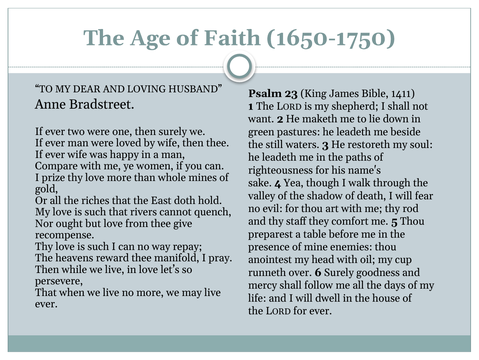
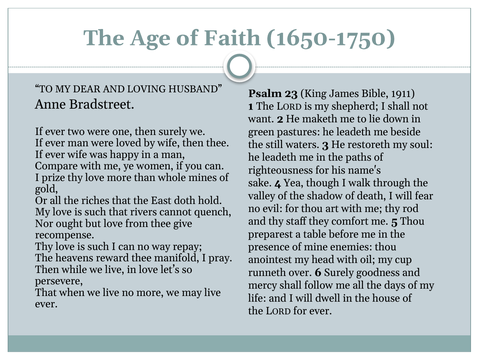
1411: 1411 -> 1911 (403, 93)
